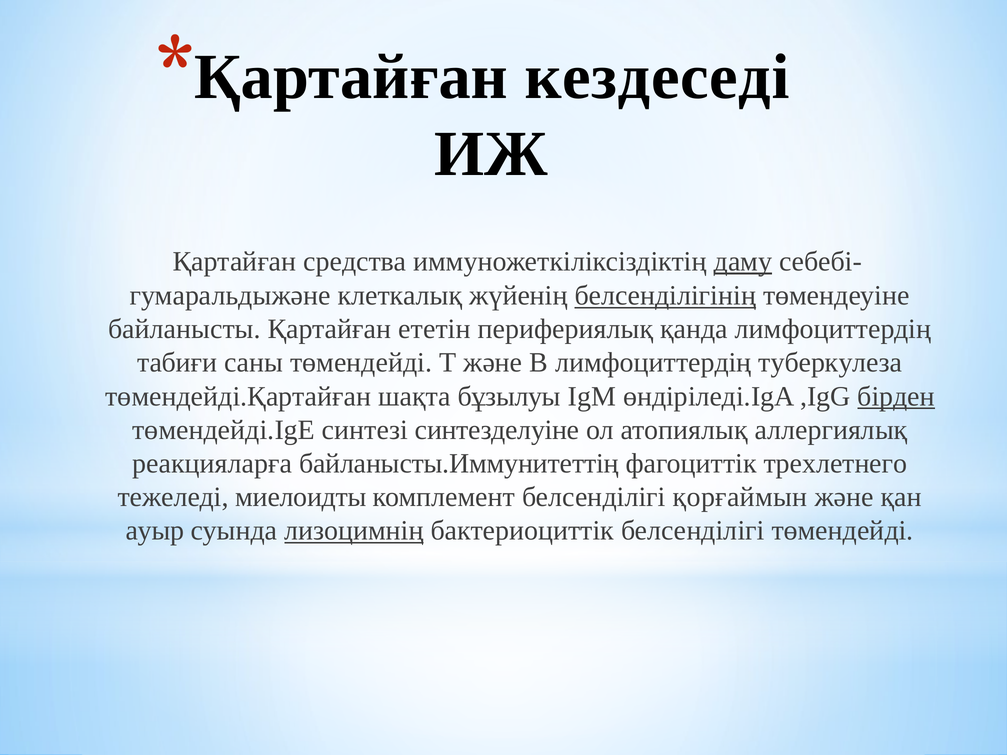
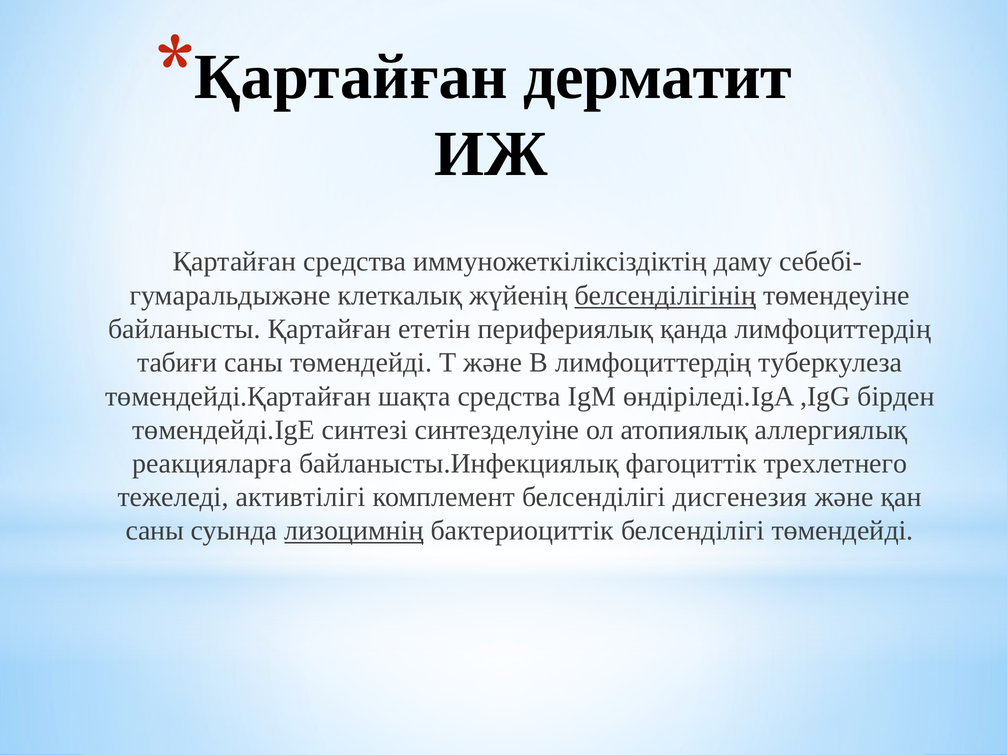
кездеседі: кездеседі -> дерматит (658, 77)
даму underline: present -> none (743, 262)
шақта бұзылуы: бұзылуы -> средства (509, 396)
бірден underline: present -> none (896, 396)
байланысты.Иммунитеттің: байланысты.Иммунитеттің -> байланысты.Инфекциялық (459, 464)
миелоидты: миелоидты -> активтілігі (301, 497)
қорғаймын: қорғаймын -> дисгенезия (740, 497)
ауыр: ауыр -> саны (155, 531)
